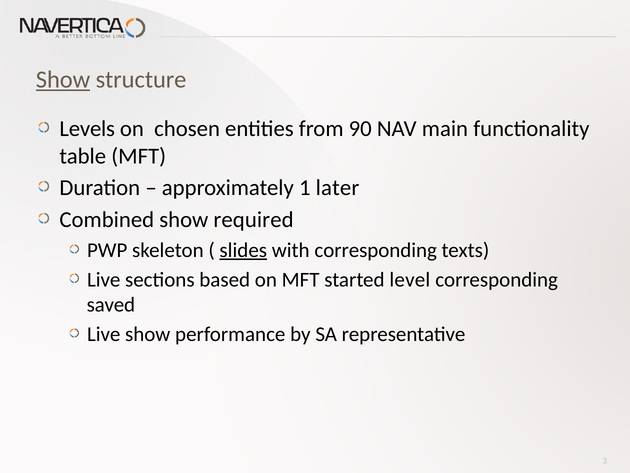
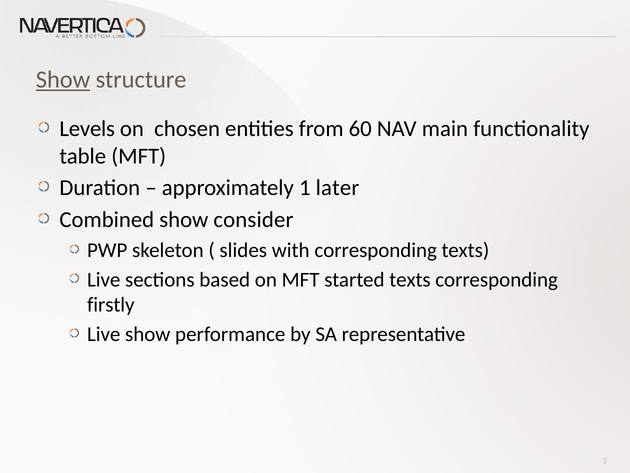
90: 90 -> 60 (360, 129)
required: required -> consider (253, 220)
slides underline: present -> none (243, 250)
started level: level -> texts (410, 279)
saved: saved -> firstly (111, 304)
